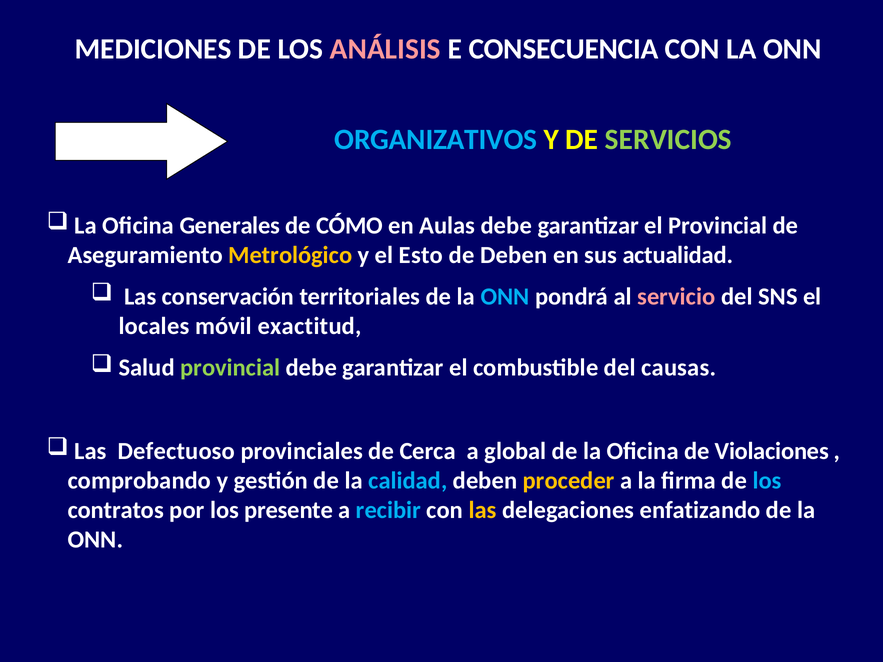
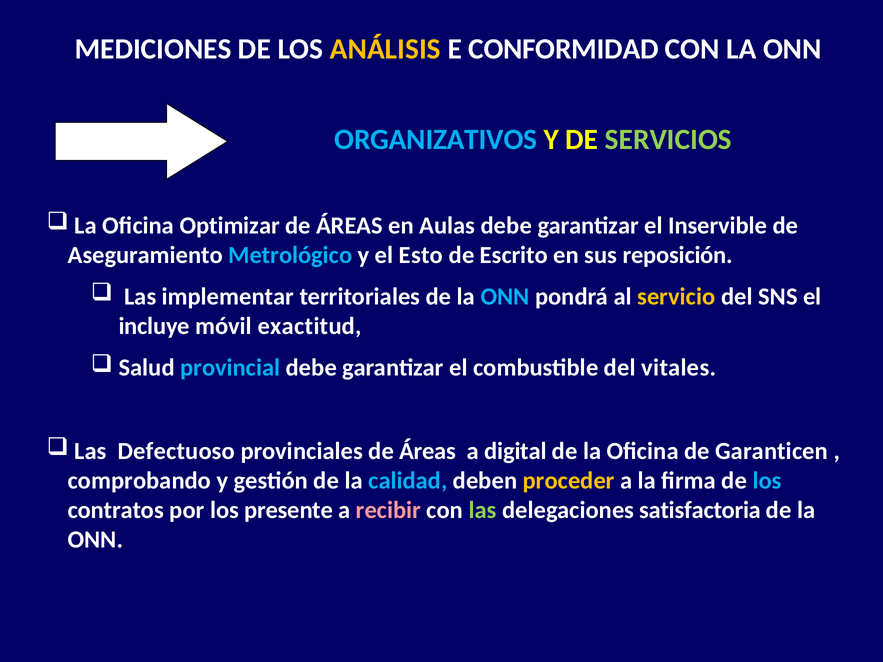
ANÁLISIS colour: pink -> yellow (385, 49)
CONSECUENCIA: CONSECUENCIA -> CONFORMIDAD (564, 49)
Generales: Generales -> Optimizar (230, 226)
CÓMO: CÓMO -> ÁREAS (350, 226)
el Provincial: Provincial -> Inservible (718, 226)
Metrológico colour: yellow -> light blue (290, 255)
de Deben: Deben -> Escrito (514, 255)
actualidad: actualidad -> reposición (678, 255)
conservación: conservación -> implementar (228, 297)
servicio colour: pink -> yellow (676, 297)
locales: locales -> incluye (154, 326)
provincial colour: light green -> light blue (230, 368)
causas: causas -> vitales (679, 368)
provinciales de Cerca: Cerca -> Áreas (428, 451)
global: global -> digital (516, 451)
Violaciones: Violaciones -> Garanticen (772, 451)
recibir colour: light blue -> pink (388, 510)
las colour: yellow -> light green (483, 510)
enfatizando: enfatizando -> satisfactoria (700, 510)
